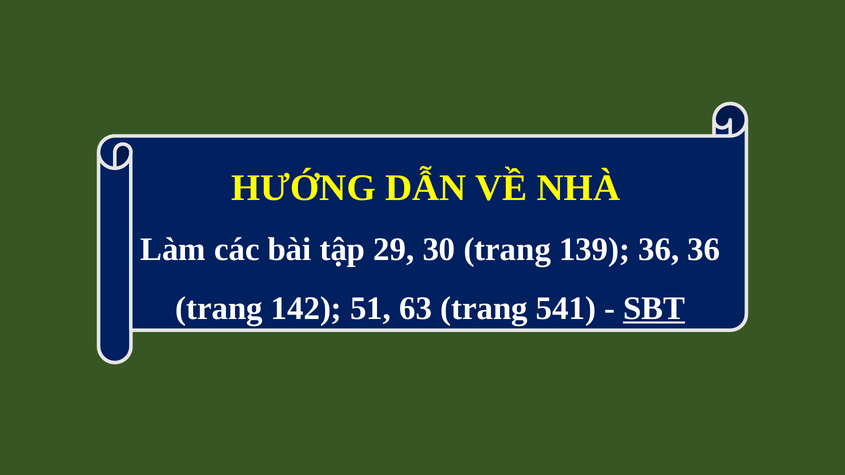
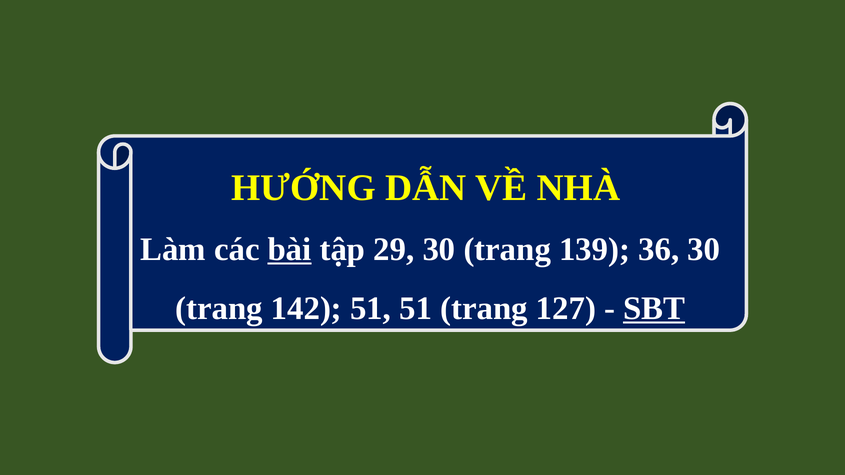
bài underline: none -> present (290, 250)
36 36: 36 -> 30 (704, 250)
51 63: 63 -> 51 (416, 309)
541: 541 -> 127 (566, 309)
